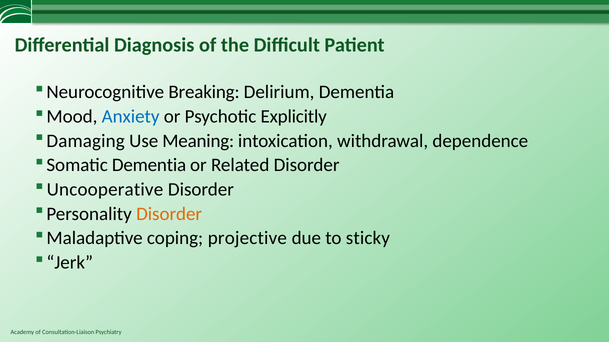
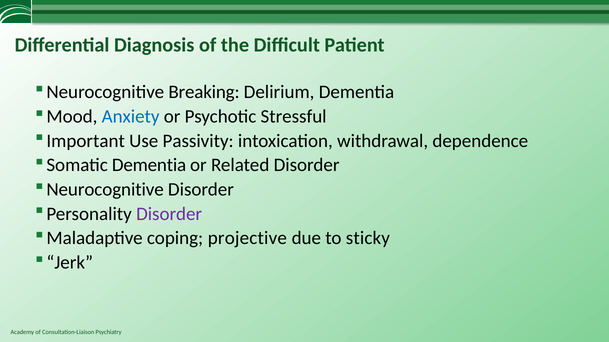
Explicitly: Explicitly -> Stressful (294, 117)
Damaging: Damaging -> Important (86, 141)
Meaning: Meaning -> Passivity (198, 141)
Uncooperative: Uncooperative -> Neurocognitive (105, 190)
Disorder colour: orange -> purple (169, 214)
